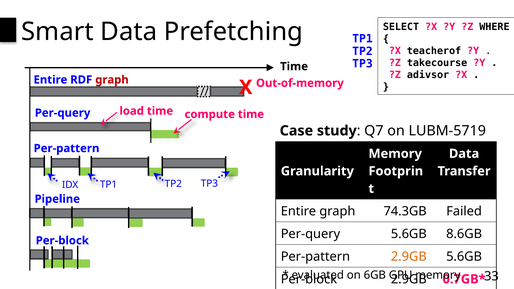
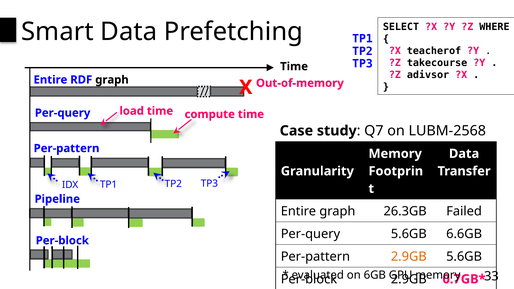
graph colour: red -> black (112, 80)
LUBM-5719: LUBM-5719 -> LUBM-2568 (447, 131)
74.3GB: 74.3GB -> 26.3GB (405, 211)
8.6GB: 8.6GB -> 6.6GB (464, 234)
